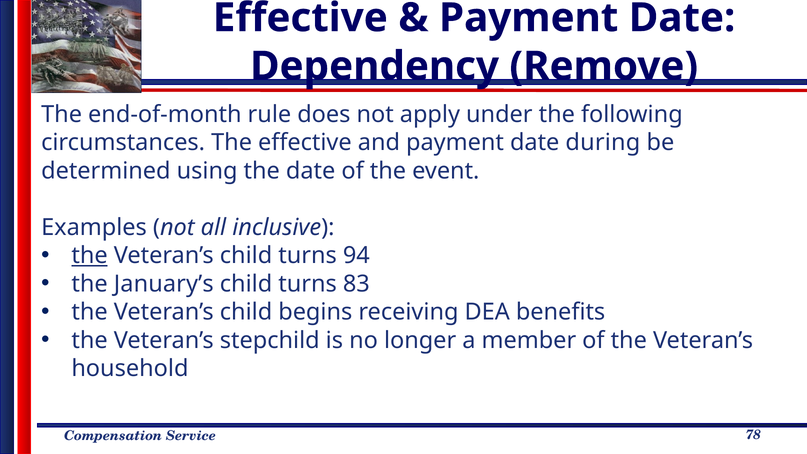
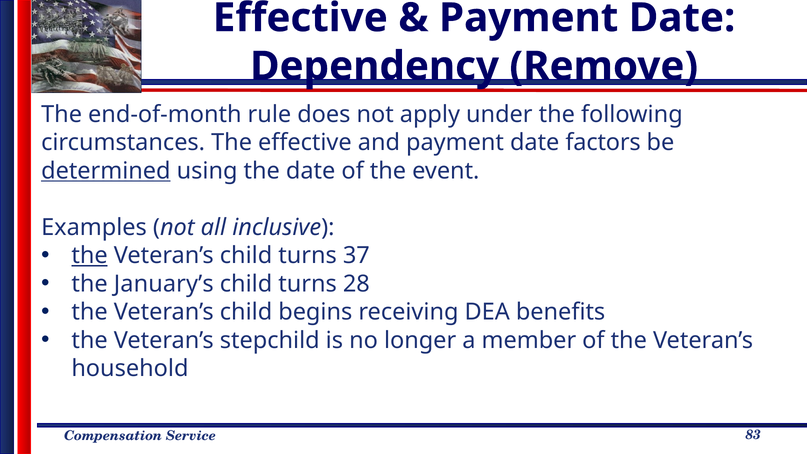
during: during -> factors (603, 143)
determined underline: none -> present (106, 171)
94: 94 -> 37 (356, 256)
83: 83 -> 28 (356, 284)
78: 78 -> 83 (753, 435)
